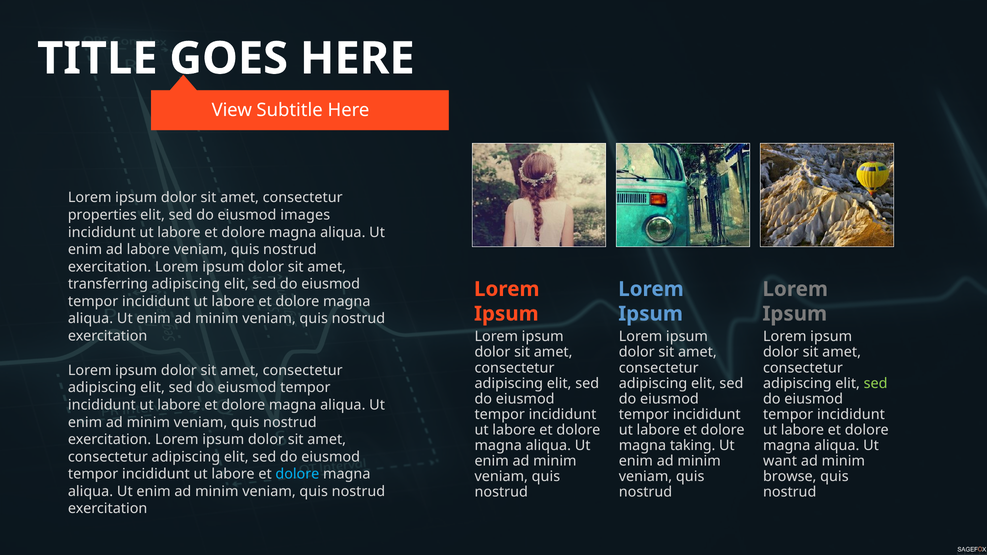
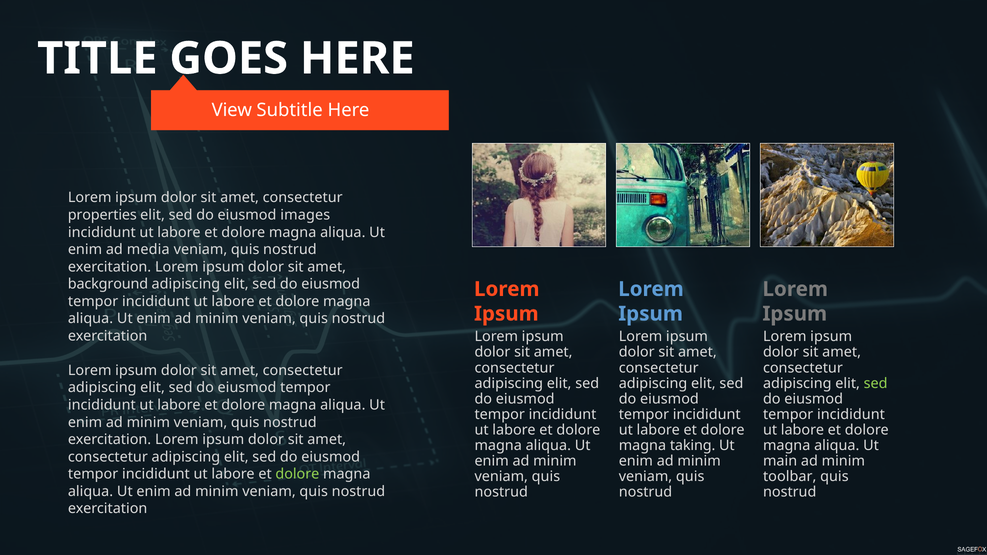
ad labore: labore -> media (148, 250)
transferring: transferring -> background (108, 284)
want: want -> main (780, 461)
dolore colour: light blue -> light green (297, 474)
browse: browse -> toolbar (790, 477)
